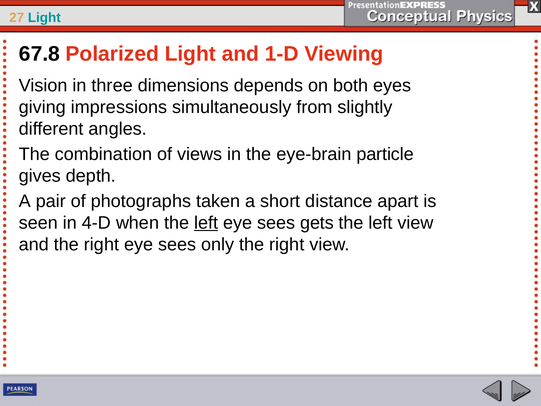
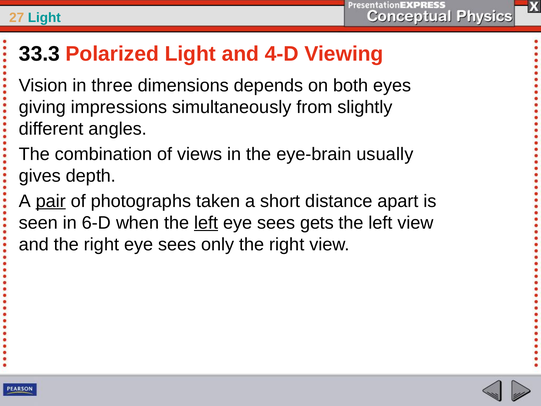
67.8: 67.8 -> 33.3 (39, 54)
1-D: 1-D -> 4-D (282, 54)
particle: particle -> usually (385, 154)
pair underline: none -> present (51, 201)
4-D: 4-D -> 6-D (96, 223)
